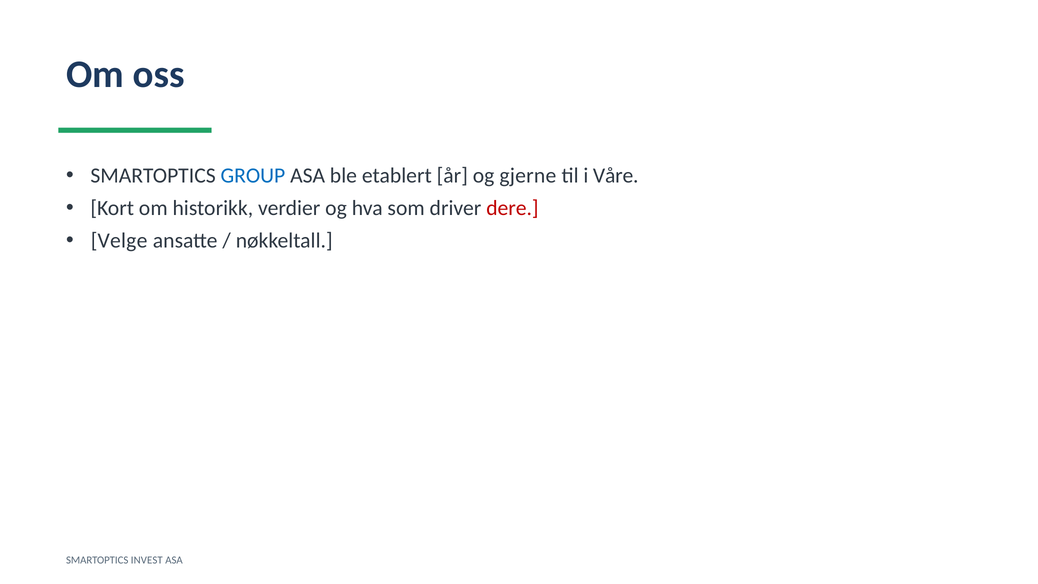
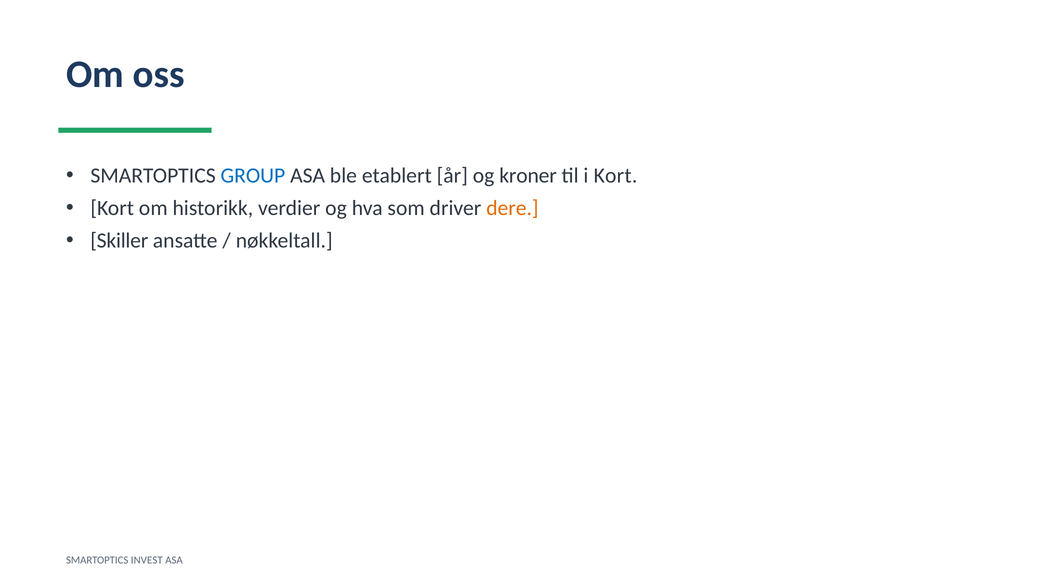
gjerne: gjerne -> kroner (528, 176)
i Våre: Våre -> Kort (616, 176)
dere colour: red -> orange (512, 208)
Velge: Velge -> Skiller (119, 241)
